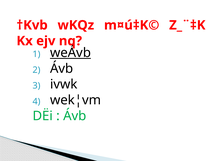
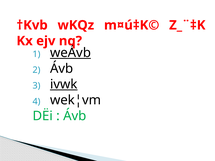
ivwk underline: none -> present (64, 84)
